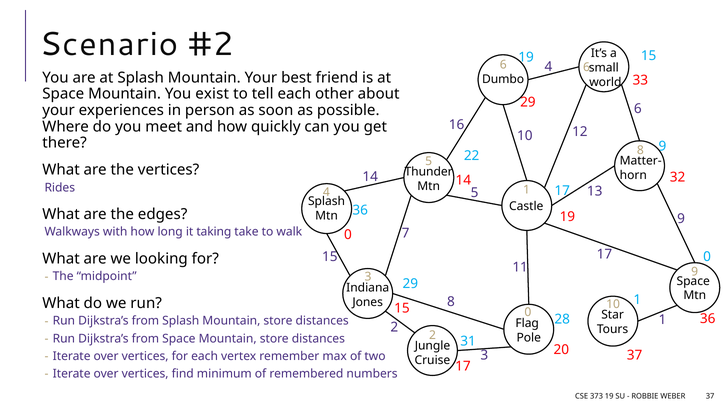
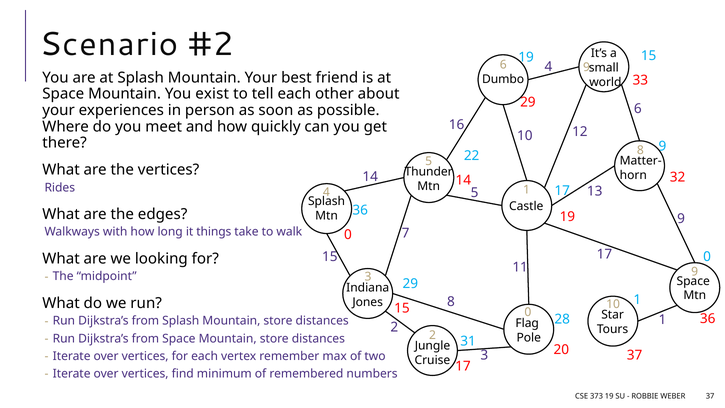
6 6: 6 -> 9 (587, 67)
taking: taking -> things (214, 232)
